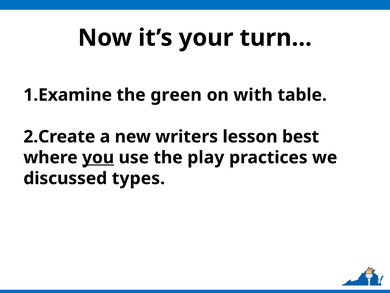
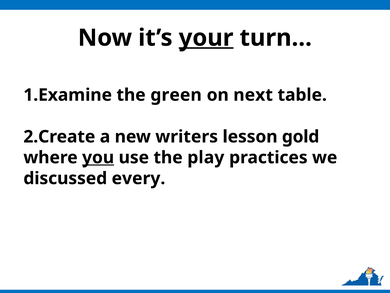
your underline: none -> present (206, 38)
with: with -> next (253, 95)
best: best -> gold (301, 136)
types: types -> every (138, 178)
